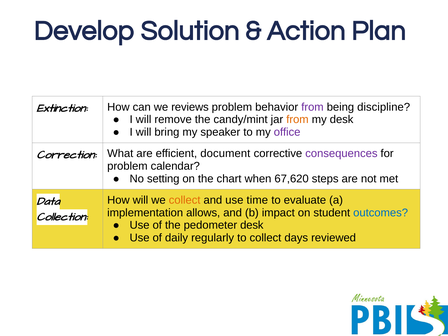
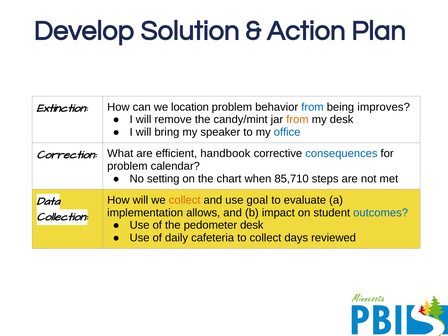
reviews: reviews -> location (190, 107)
from colour: purple -> blue (312, 107)
discipline: discipline -> improves (384, 107)
office colour: purple -> blue (287, 132)
document: document -> handbook (225, 154)
consequences colour: purple -> blue (341, 154)
67,620: 67,620 -> 85,710 (292, 179)
time: time -> goal (257, 200)
regularly: regularly -> cafeteria (213, 238)
